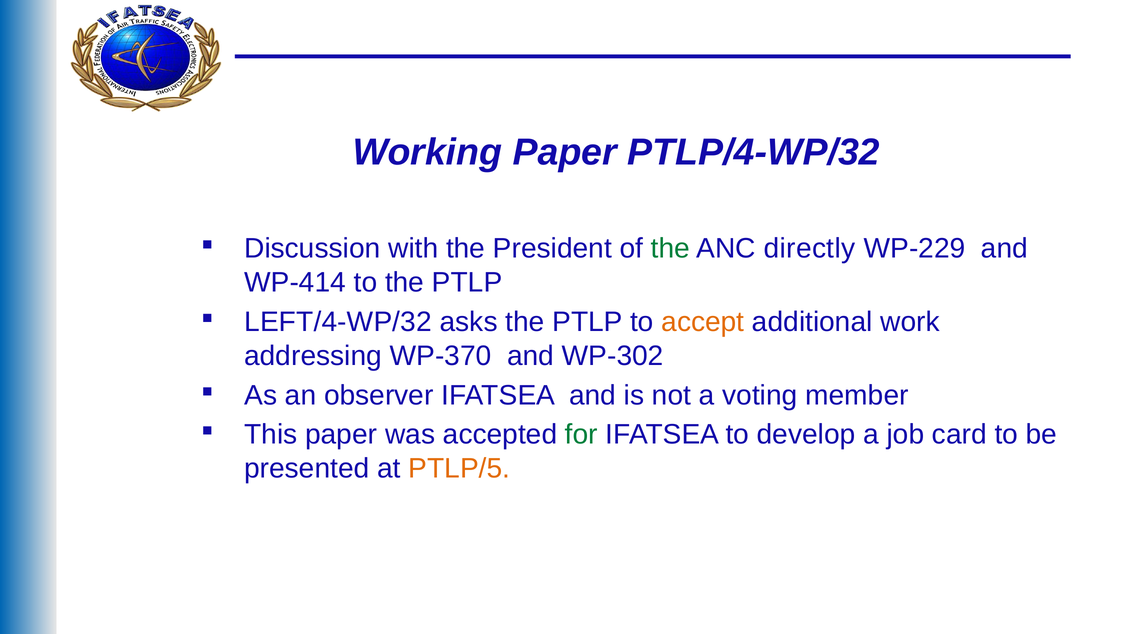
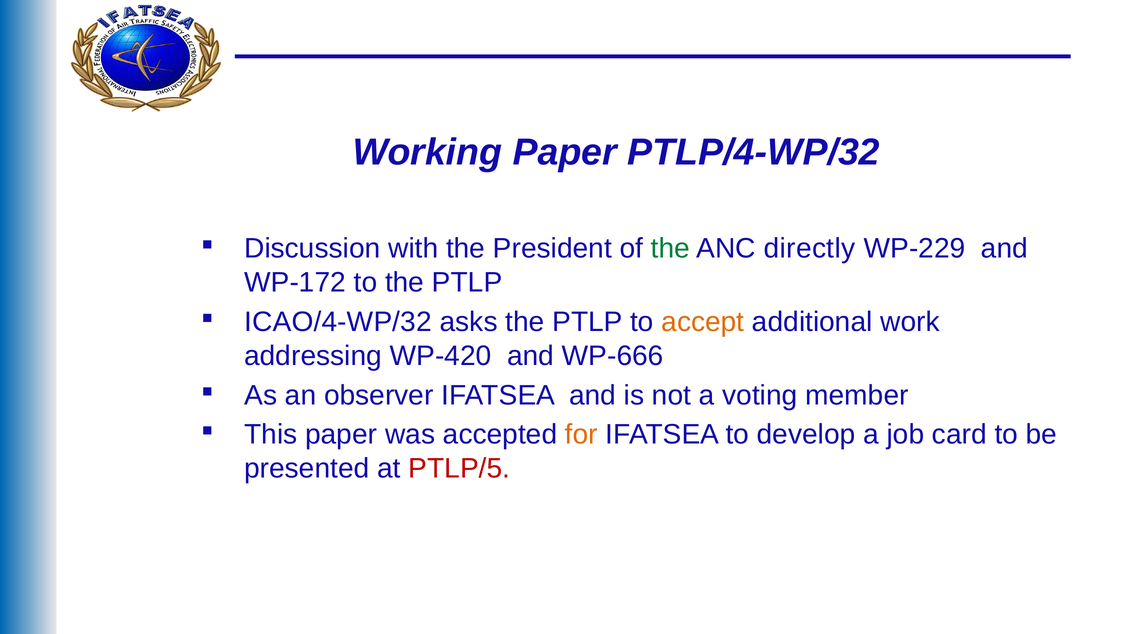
WP-414: WP-414 -> WP-172 (295, 282)
LEFT/4-WP/32: LEFT/4-WP/32 -> ICAO/4-WP/32 (338, 322)
WP-370: WP-370 -> WP-420 (441, 356)
WP-302: WP-302 -> WP-666 (613, 356)
for colour: green -> orange (581, 435)
PTLP/5 colour: orange -> red (459, 468)
